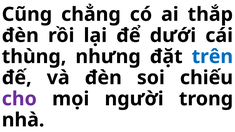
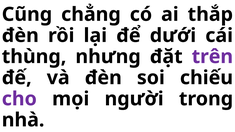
trên colour: blue -> purple (212, 57)
